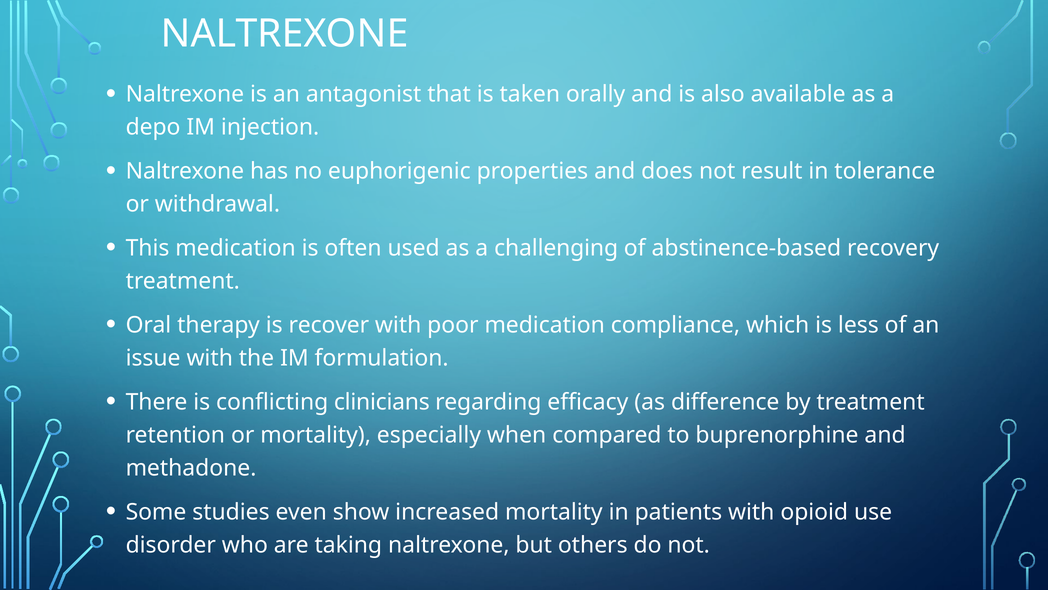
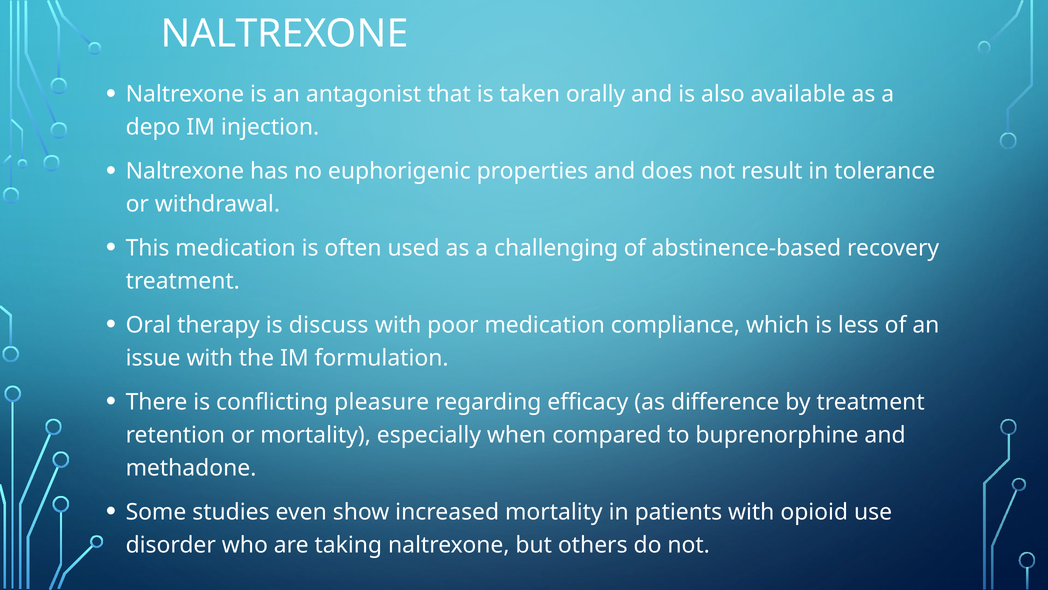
recover: recover -> discuss (329, 325)
clinicians: clinicians -> pleasure (382, 402)
